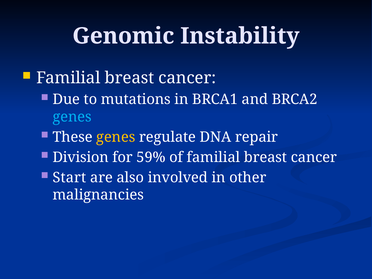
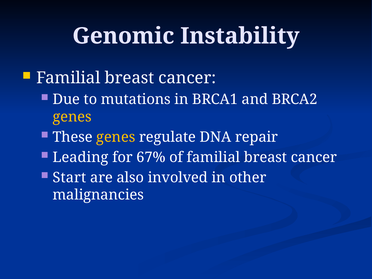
genes colour: light blue -> yellow (72, 117)
Division: Division -> Leading (81, 157)
59%: 59% -> 67% (151, 157)
